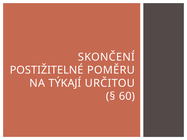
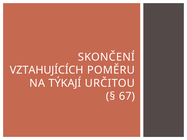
POSTIŽITELNÉ: POSTIŽITELNÉ -> VZTAHUJÍCÍCH (47, 70)
60: 60 -> 67 (127, 96)
